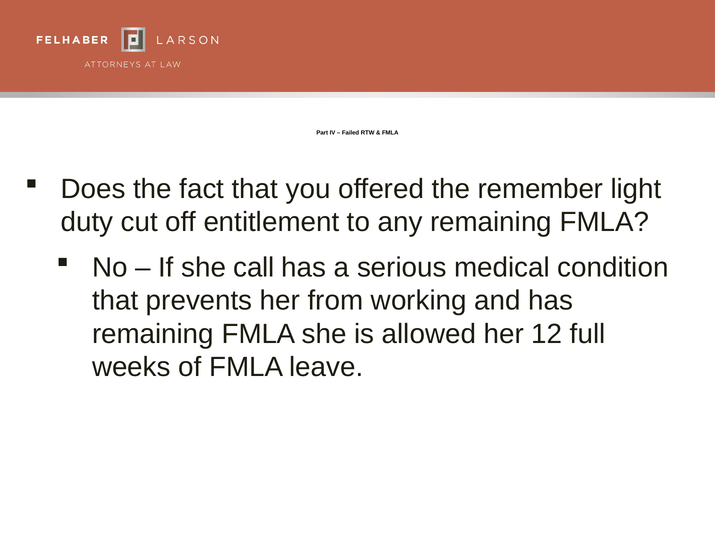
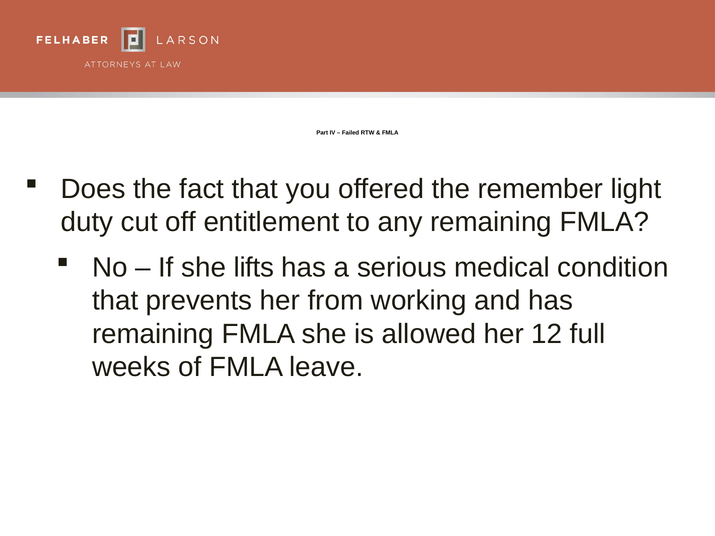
call: call -> lifts (254, 268)
